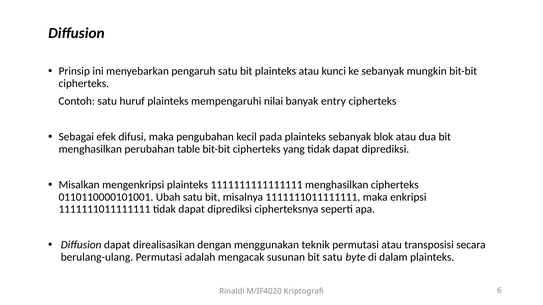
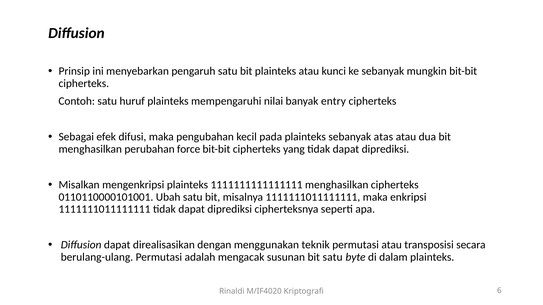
blok: blok -> atas (383, 137)
table: table -> force (189, 149)
